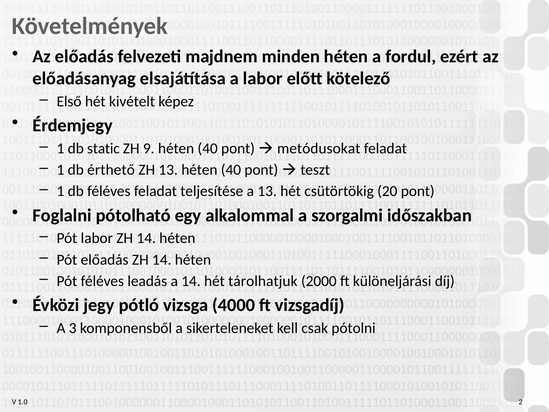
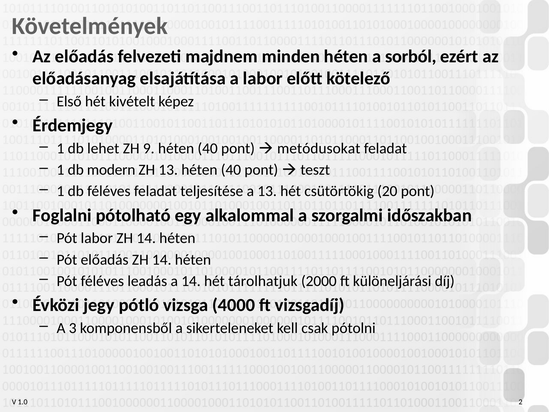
fordul: fordul -> sorból (411, 57)
static: static -> lehet (103, 148)
érthető: érthető -> modern (111, 170)
